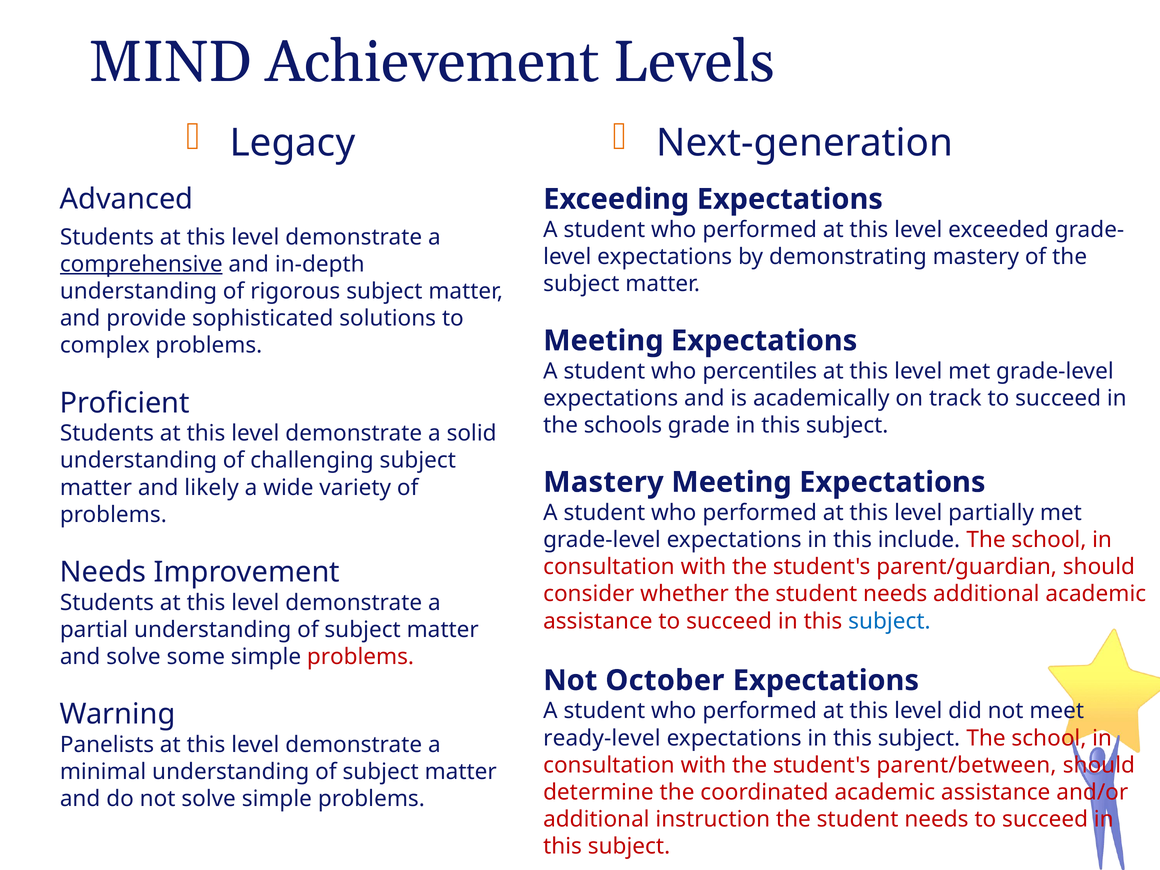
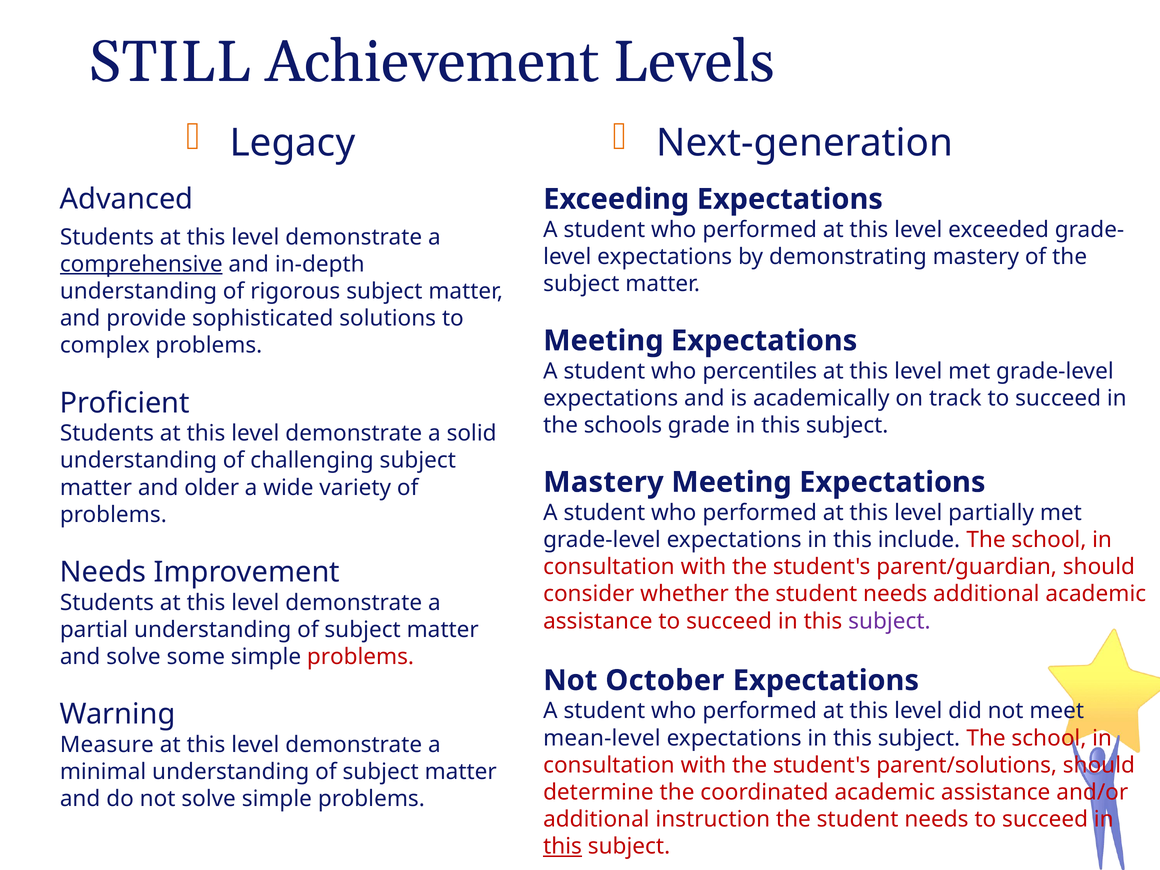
MIND: MIND -> STILL (170, 62)
likely: likely -> older (212, 488)
subject colour: blue -> purple (889, 621)
ready-level: ready-level -> mean-level (602, 738)
Panelists: Panelists -> Measure (107, 745)
parent/between: parent/between -> parent/solutions (967, 765)
this underline: none -> present (563, 846)
